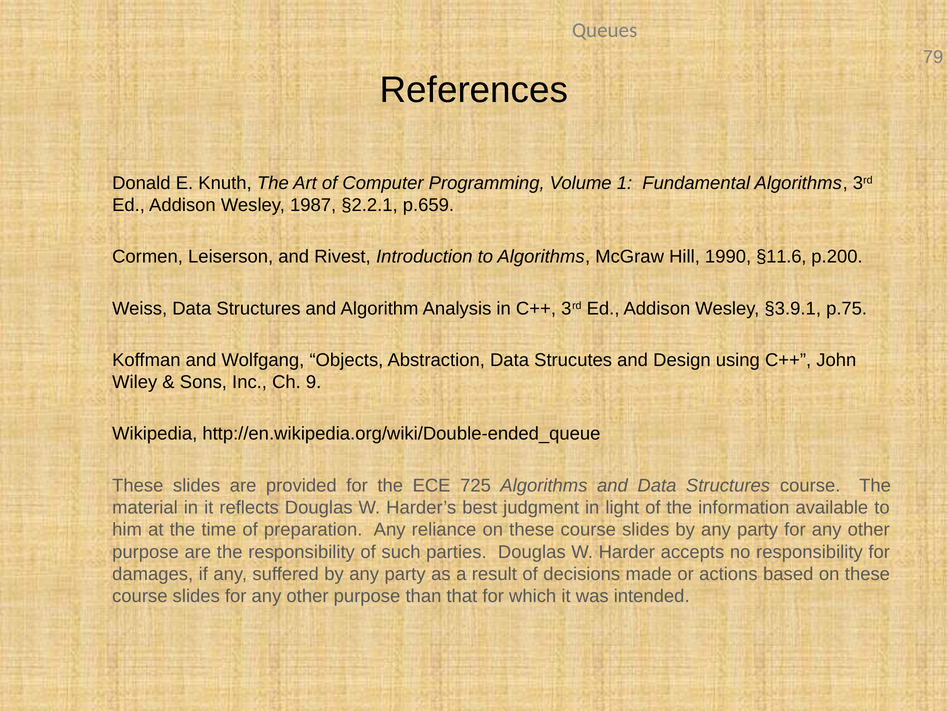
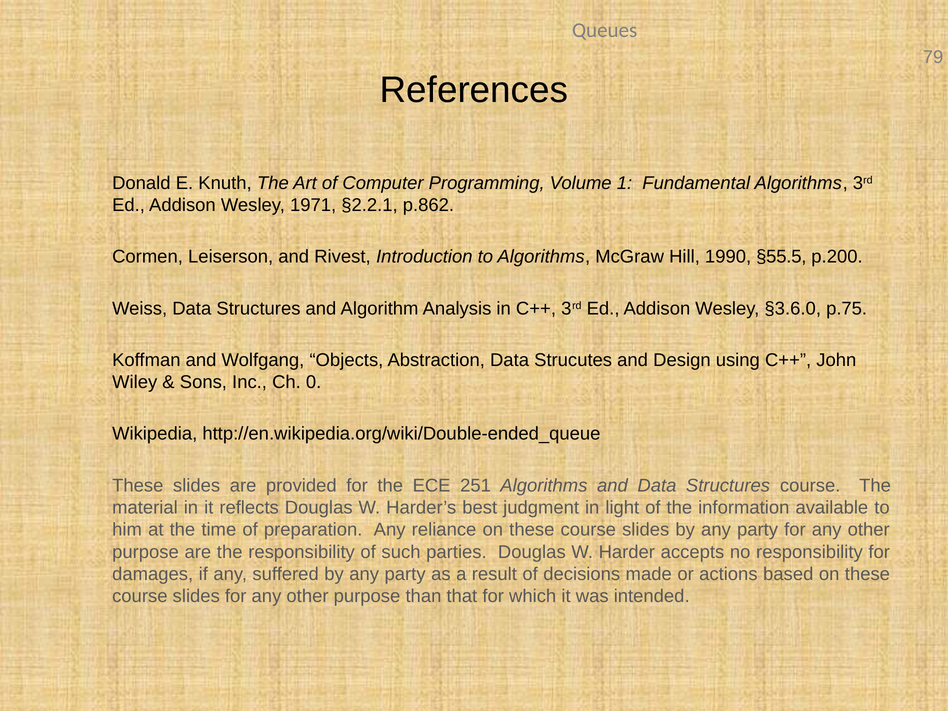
1987: 1987 -> 1971 (313, 205)
p.659: p.659 -> p.862 (428, 205)
§11.6: §11.6 -> §55.5 (781, 257)
§3.9.1: §3.9.1 -> §3.6.0 (793, 308)
9: 9 -> 0 (314, 382)
725: 725 -> 251 (476, 486)
